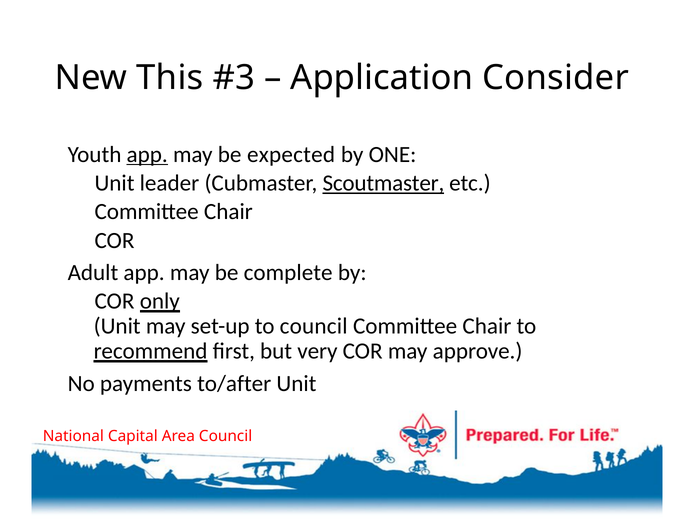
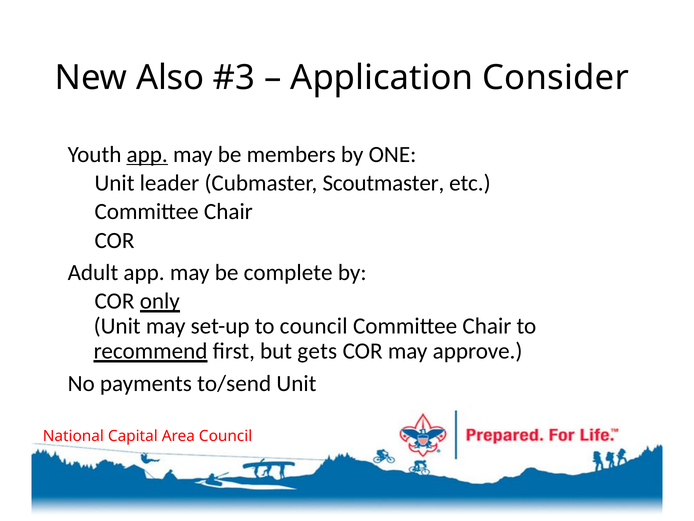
This: This -> Also (170, 78)
expected: expected -> members (291, 154)
Scoutmaster underline: present -> none (383, 183)
very: very -> gets (317, 351)
to/after: to/after -> to/send (234, 383)
